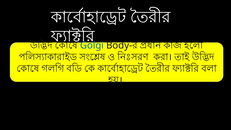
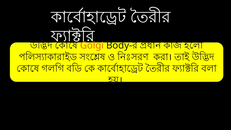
Golgi colour: blue -> orange (92, 45)
